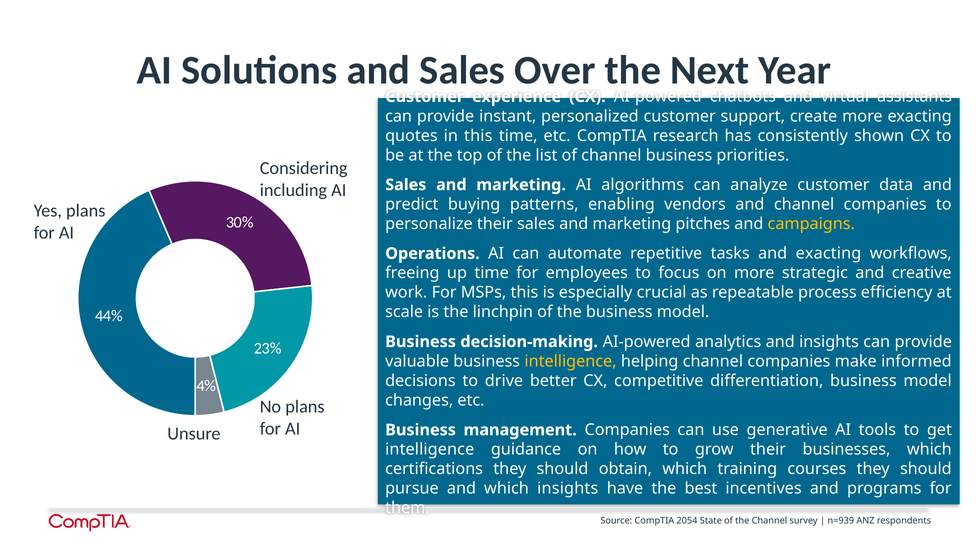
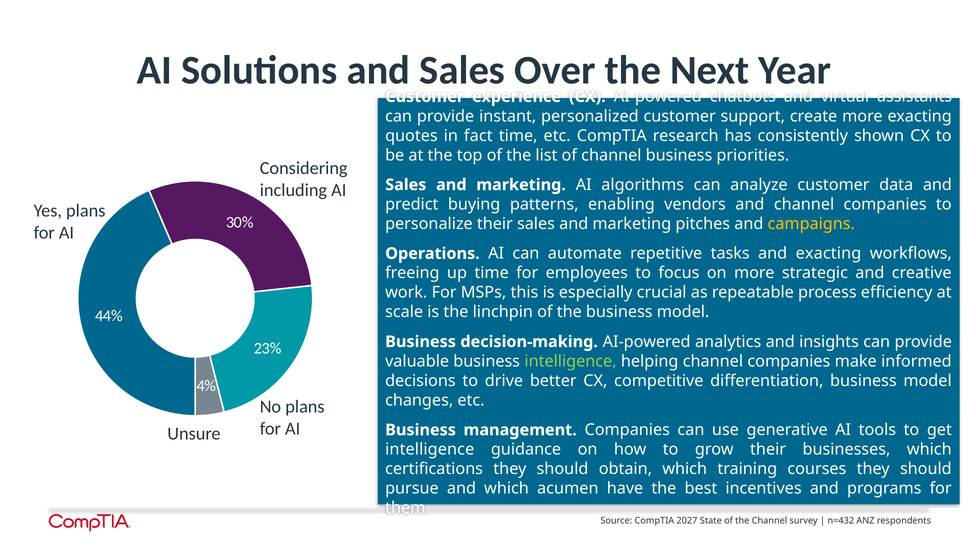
in this: this -> fact (478, 136)
intelligence colour: yellow -> light green (571, 361)
which insights: insights -> acumen (568, 489)
2054: 2054 -> 2027 (687, 521)
n=939: n=939 -> n=432 (841, 521)
